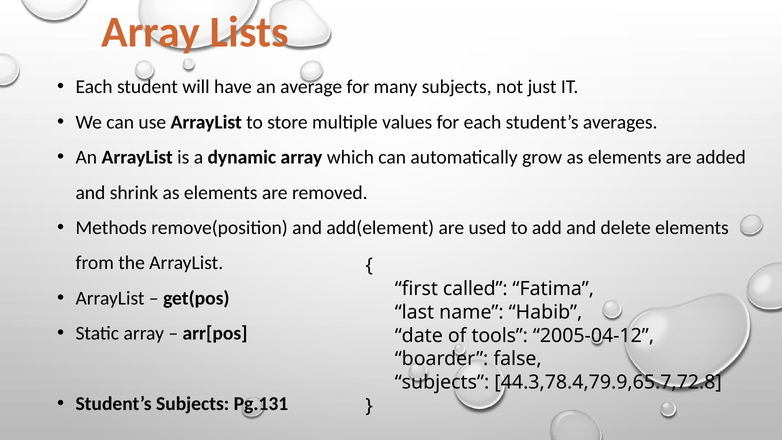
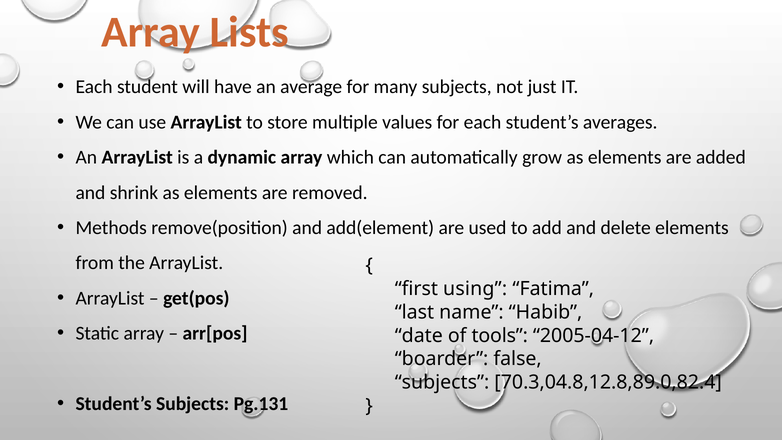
called: called -> using (475, 289)
44.3,78.4,79.9,65.7,72.8: 44.3,78.4,79.9,65.7,72.8 -> 70.3,04.8,12.8,89.0,82.4 (608, 382)
